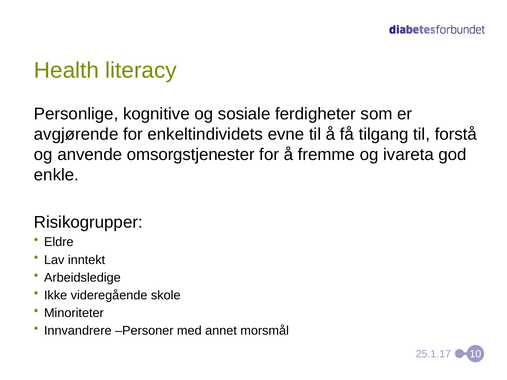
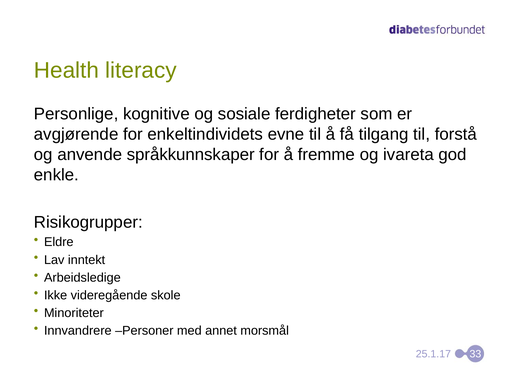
omsorgstjenester: omsorgstjenester -> språkkunnskaper (191, 155)
10: 10 -> 33 (475, 354)
